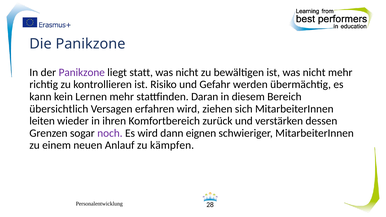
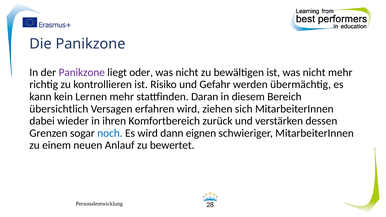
statt: statt -> oder (141, 72)
leiten: leiten -> dabei (42, 121)
noch colour: purple -> blue (110, 133)
kämpfen: kämpfen -> bewertet (172, 145)
